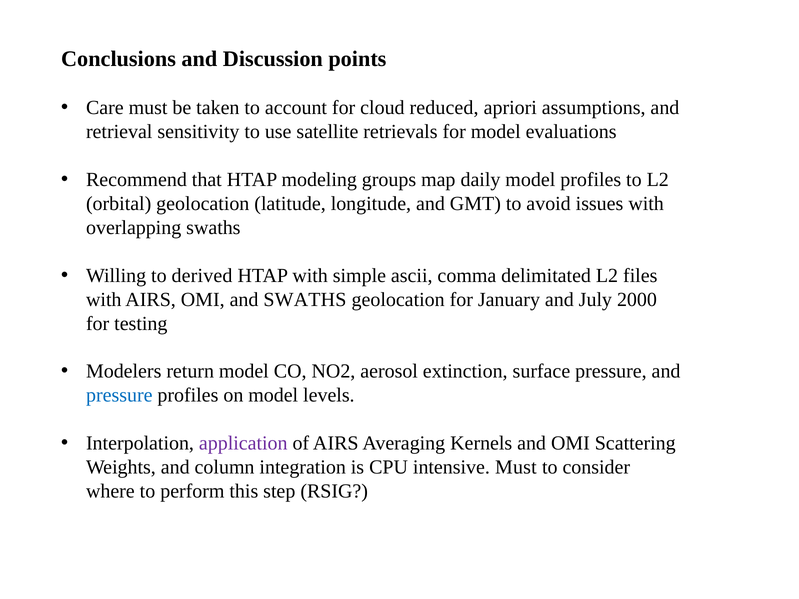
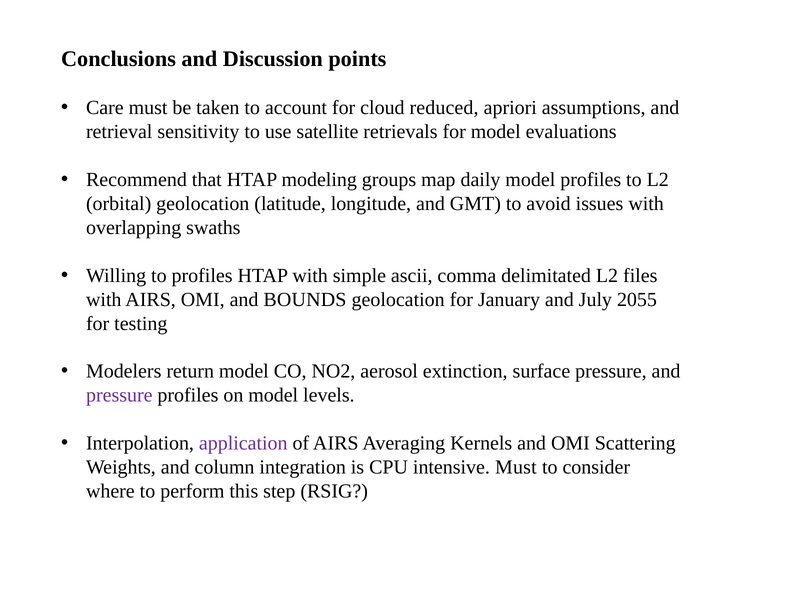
to derived: derived -> profiles (202, 276)
and SWATHS: SWATHS -> BOUNDS (305, 300)
2000: 2000 -> 2055 (637, 300)
pressure colour: blue -> purple (119, 396)
